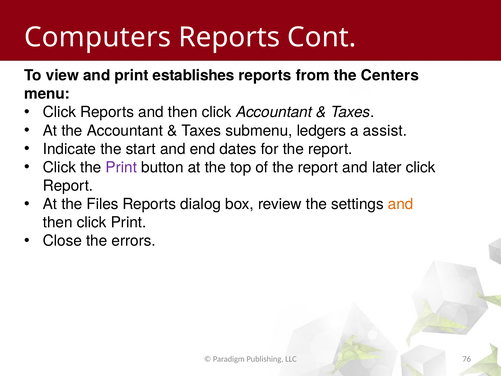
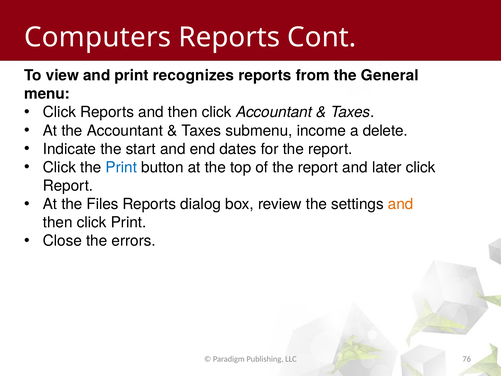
establishes: establishes -> recognizes (193, 75)
Centers: Centers -> General (390, 75)
ledgers: ledgers -> income (321, 131)
assist: assist -> delete (385, 131)
Print colour: purple -> blue (121, 167)
